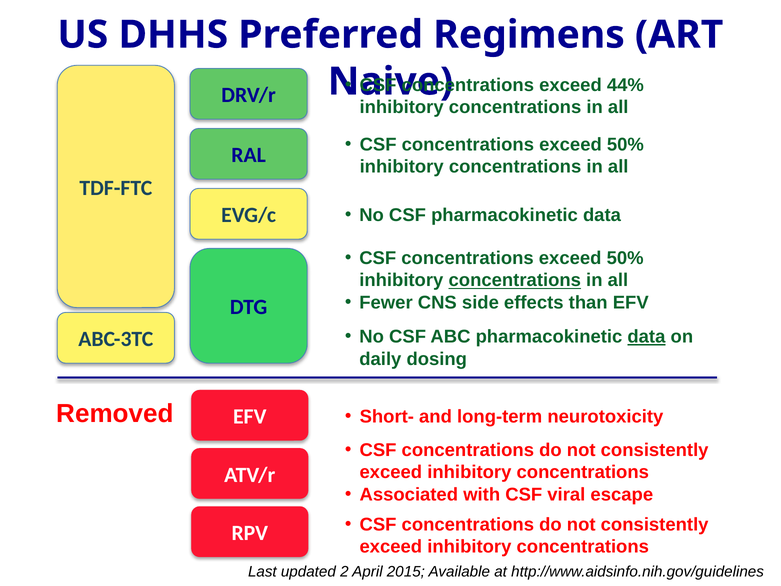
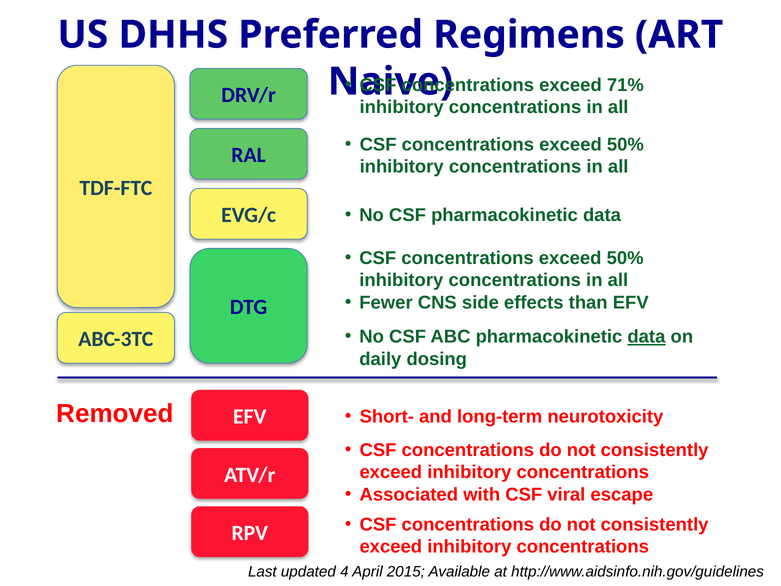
44%: 44% -> 71% (625, 85)
concentrations underline: present -> none (515, 280)
2: 2 -> 4 (344, 572)
